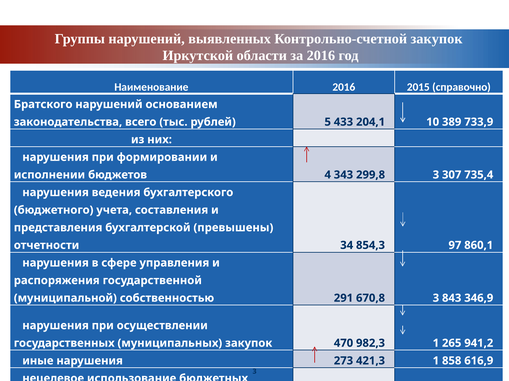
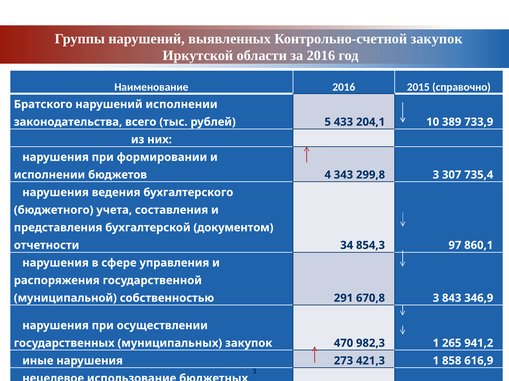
нарушений основанием: основанием -> исполнении (182, 105)
превышены: превышены -> документом (233, 228)
